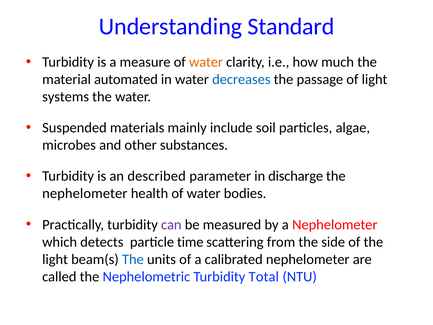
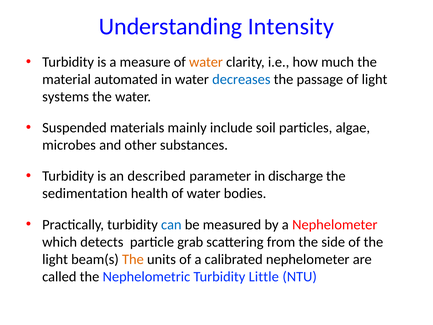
Standard: Standard -> Intensity (291, 26)
nephelometer: nephelometer -> sedimentation (85, 193)
can colour: purple -> blue (171, 224)
time: time -> grab (190, 242)
The colour: blue -> orange (133, 259)
Total: Total -> Little (264, 276)
